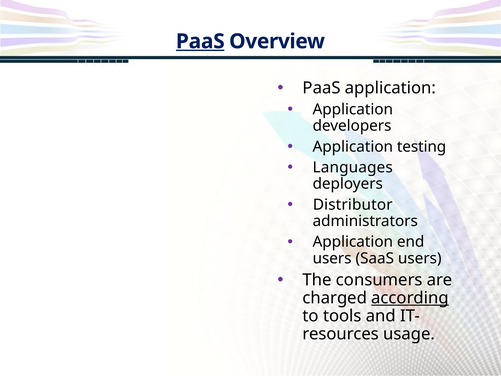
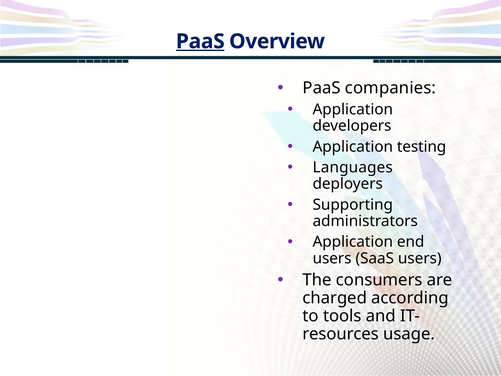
PaaS application: application -> companies (390, 88)
Distributor: Distributor -> Supporting (353, 204)
according underline: present -> none (410, 298)
